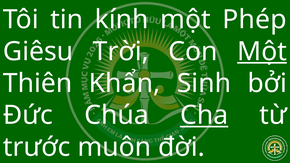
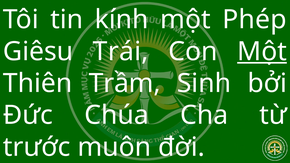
Trời: Trời -> Trái (121, 52)
Khẩn: Khẩn -> Trầm (125, 83)
Cha underline: present -> none (204, 115)
